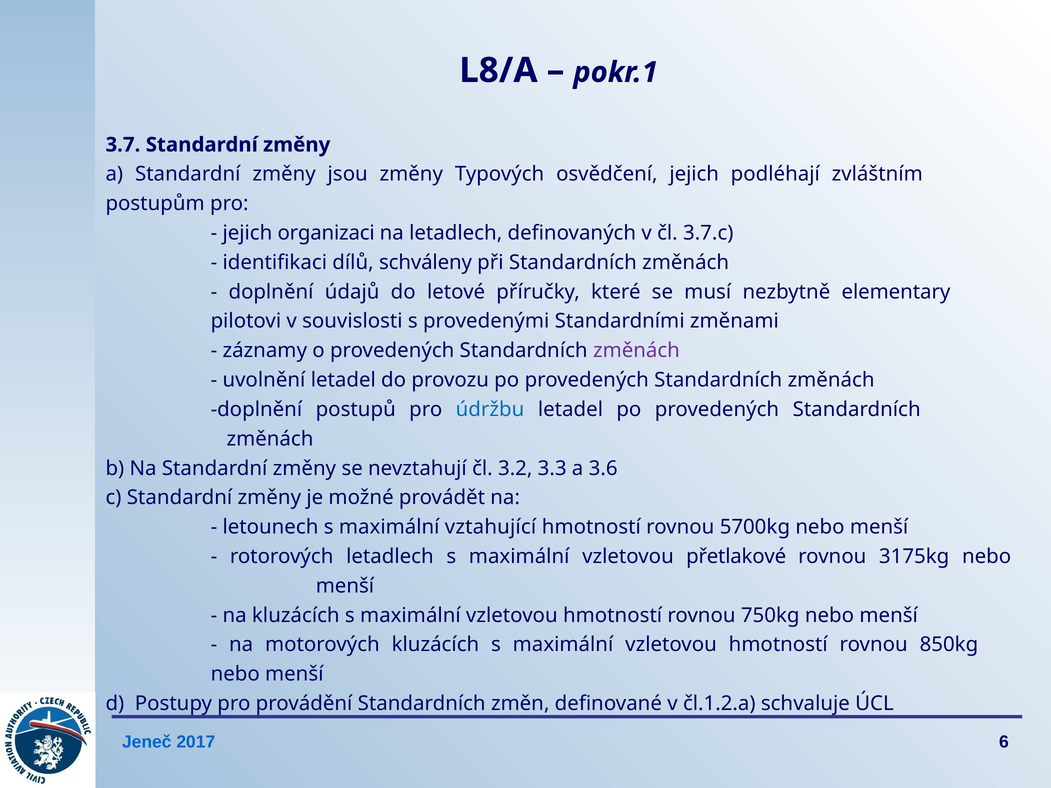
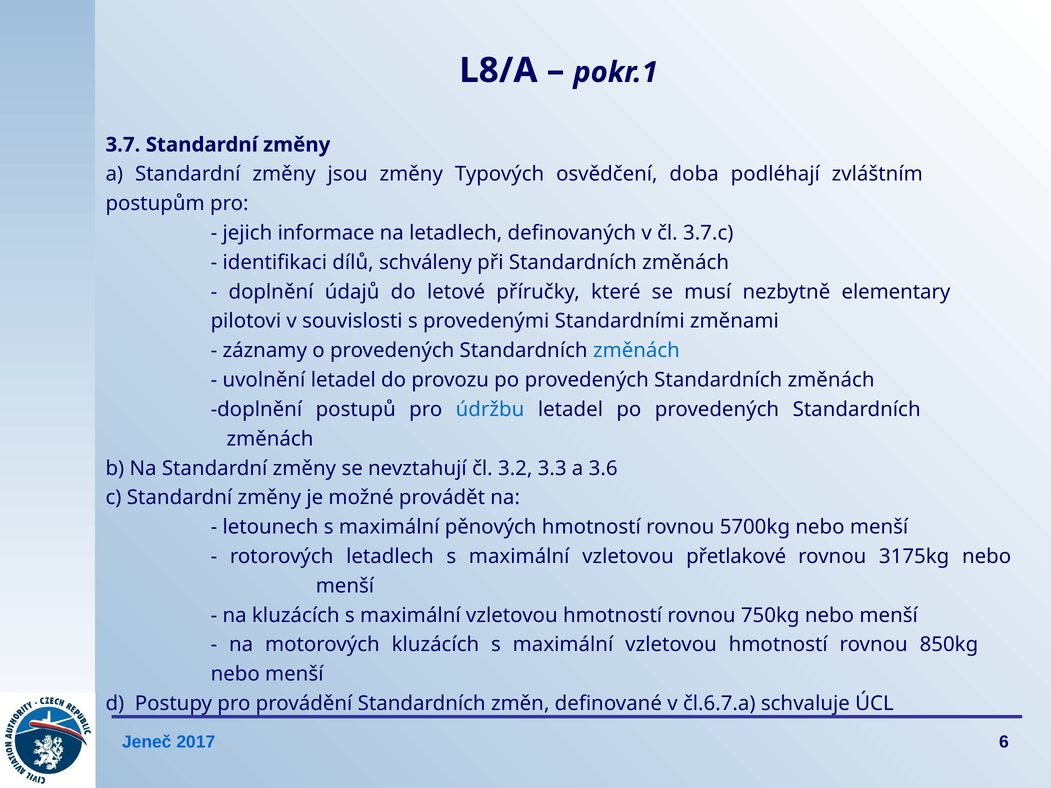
osvědčení jejich: jejich -> doba (694, 174)
organizaci: organizaci -> informace (326, 233)
změnách colour: purple -> blue (636, 351)
vztahující: vztahující -> pěnových (491, 527)
čl.1.2.a: čl.1.2.a -> čl.6.7.a (719, 704)
